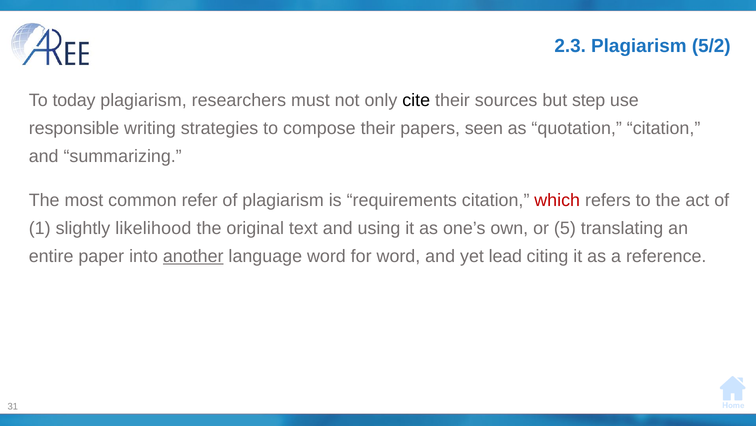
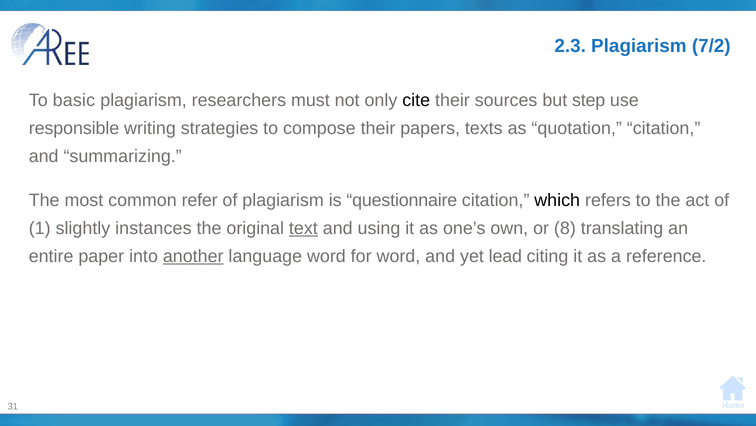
5/2: 5/2 -> 7/2 (711, 46)
today: today -> basic (74, 100)
seen: seen -> texts (484, 128)
requirements: requirements -> questionnaire (402, 200)
which colour: red -> black (557, 200)
likelihood: likelihood -> instances (153, 228)
text underline: none -> present (303, 228)
5: 5 -> 8 (565, 228)
